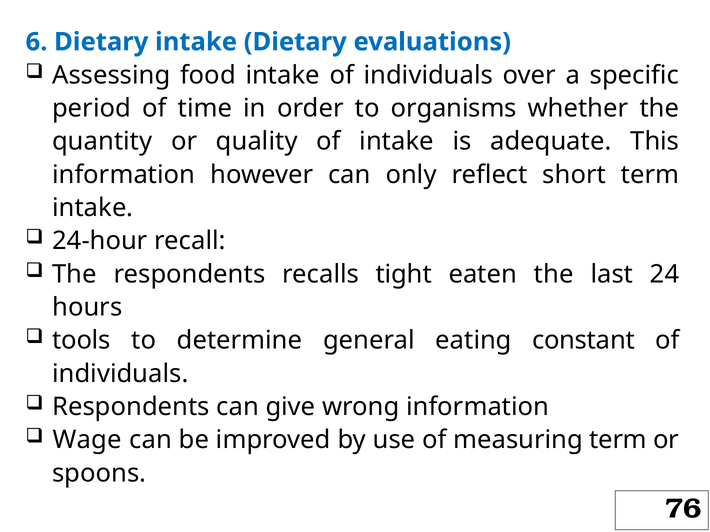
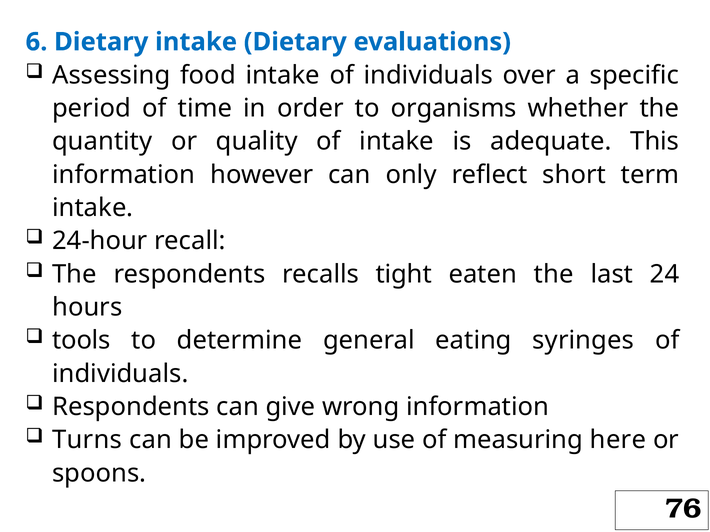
constant: constant -> syringes (583, 341)
Wage: Wage -> Turns (87, 440)
measuring term: term -> here (618, 440)
